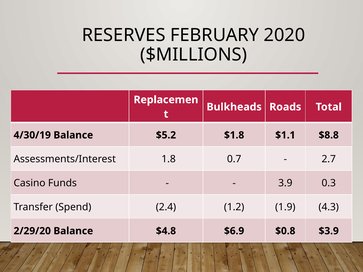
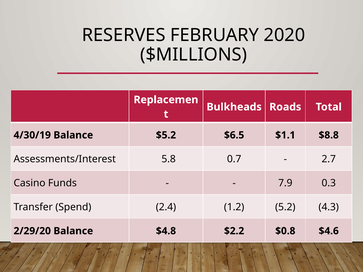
$1.8: $1.8 -> $6.5 (234, 135)
1.8: 1.8 -> 5.8 (169, 159)
3.9: 3.9 -> 7.9 (285, 183)
1.9: 1.9 -> 5.2 (285, 207)
$6.9: $6.9 -> $2.2 (234, 231)
$3.9: $3.9 -> $4.6 (329, 231)
